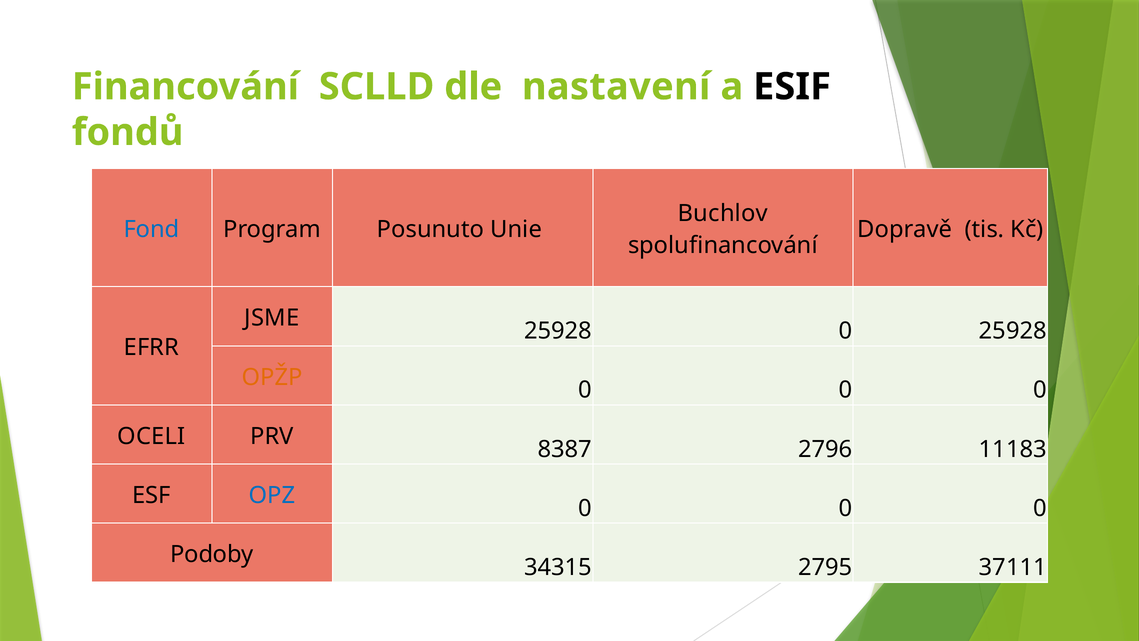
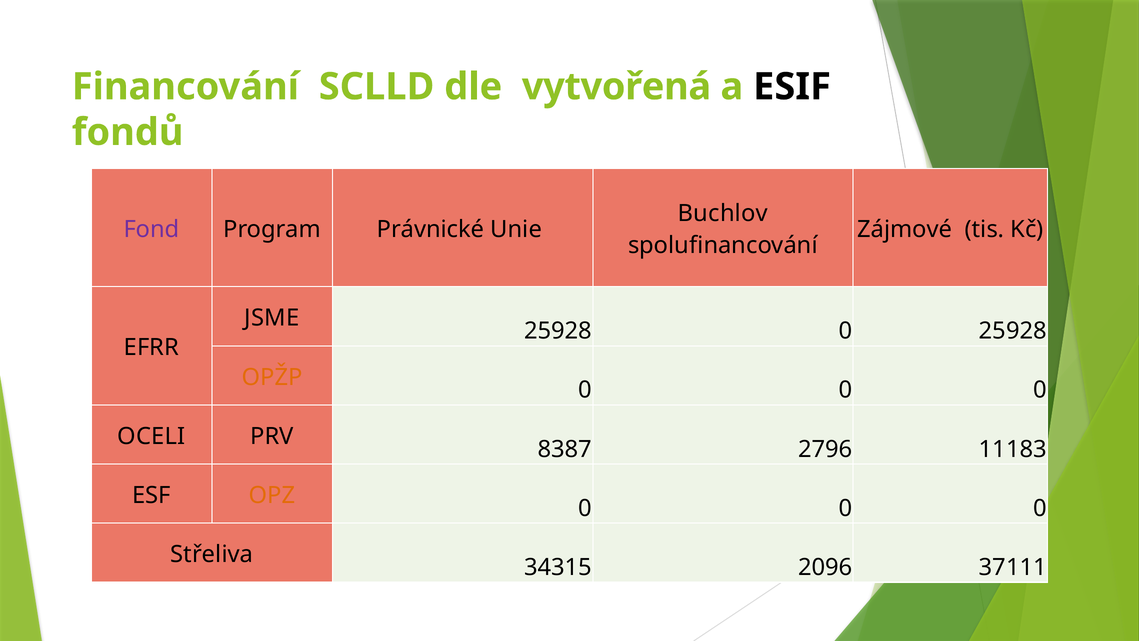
nastavení: nastavení -> vytvořená (616, 87)
Fond colour: blue -> purple (152, 229)
Posunuto: Posunuto -> Právnické (431, 229)
Dopravě: Dopravě -> Zájmové (905, 229)
OPZ colour: blue -> orange (272, 495)
Podoby: Podoby -> Střeliva (212, 554)
2795: 2795 -> 2096 (825, 567)
